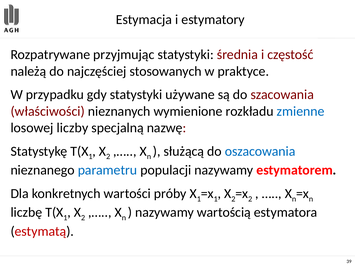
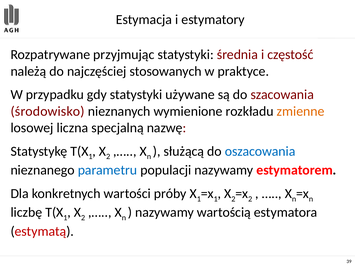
właściwości: właściwości -> środowisko (48, 111)
zmienne colour: blue -> orange (301, 111)
liczby: liczby -> liczna (72, 128)
